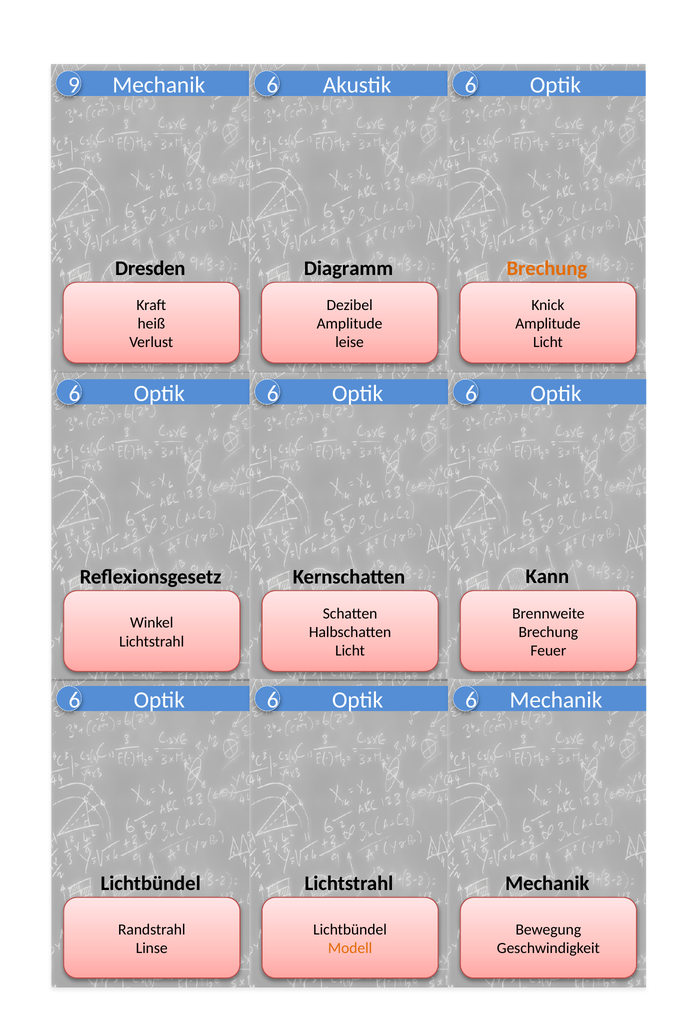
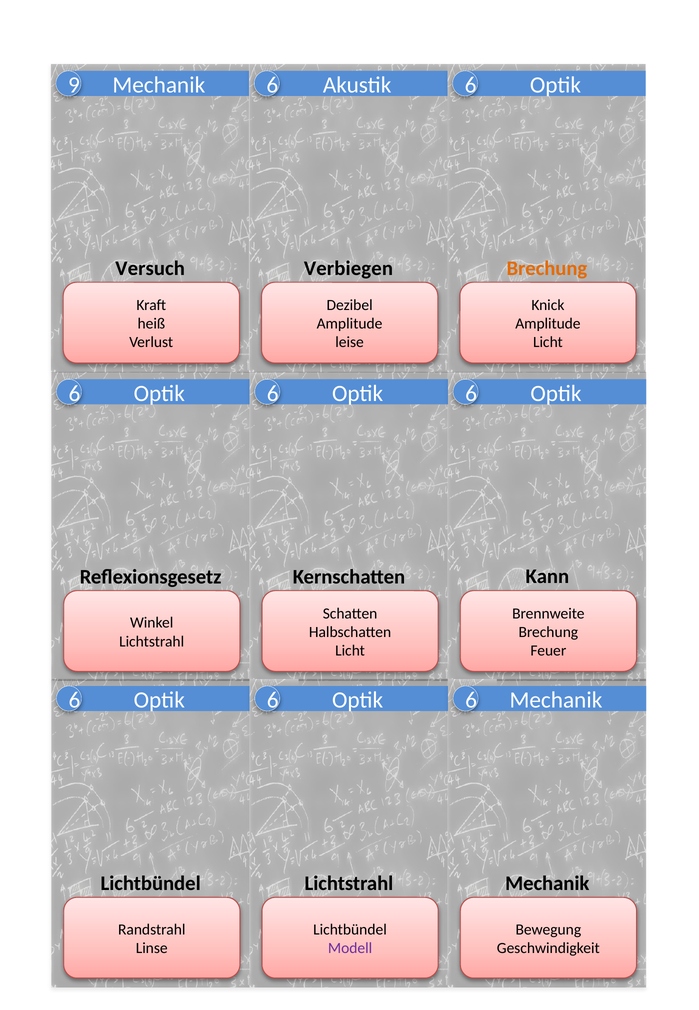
Dresden: Dresden -> Versuch (150, 268)
Diagramm: Diagramm -> Verbiegen (348, 268)
Modell colour: orange -> purple (350, 948)
